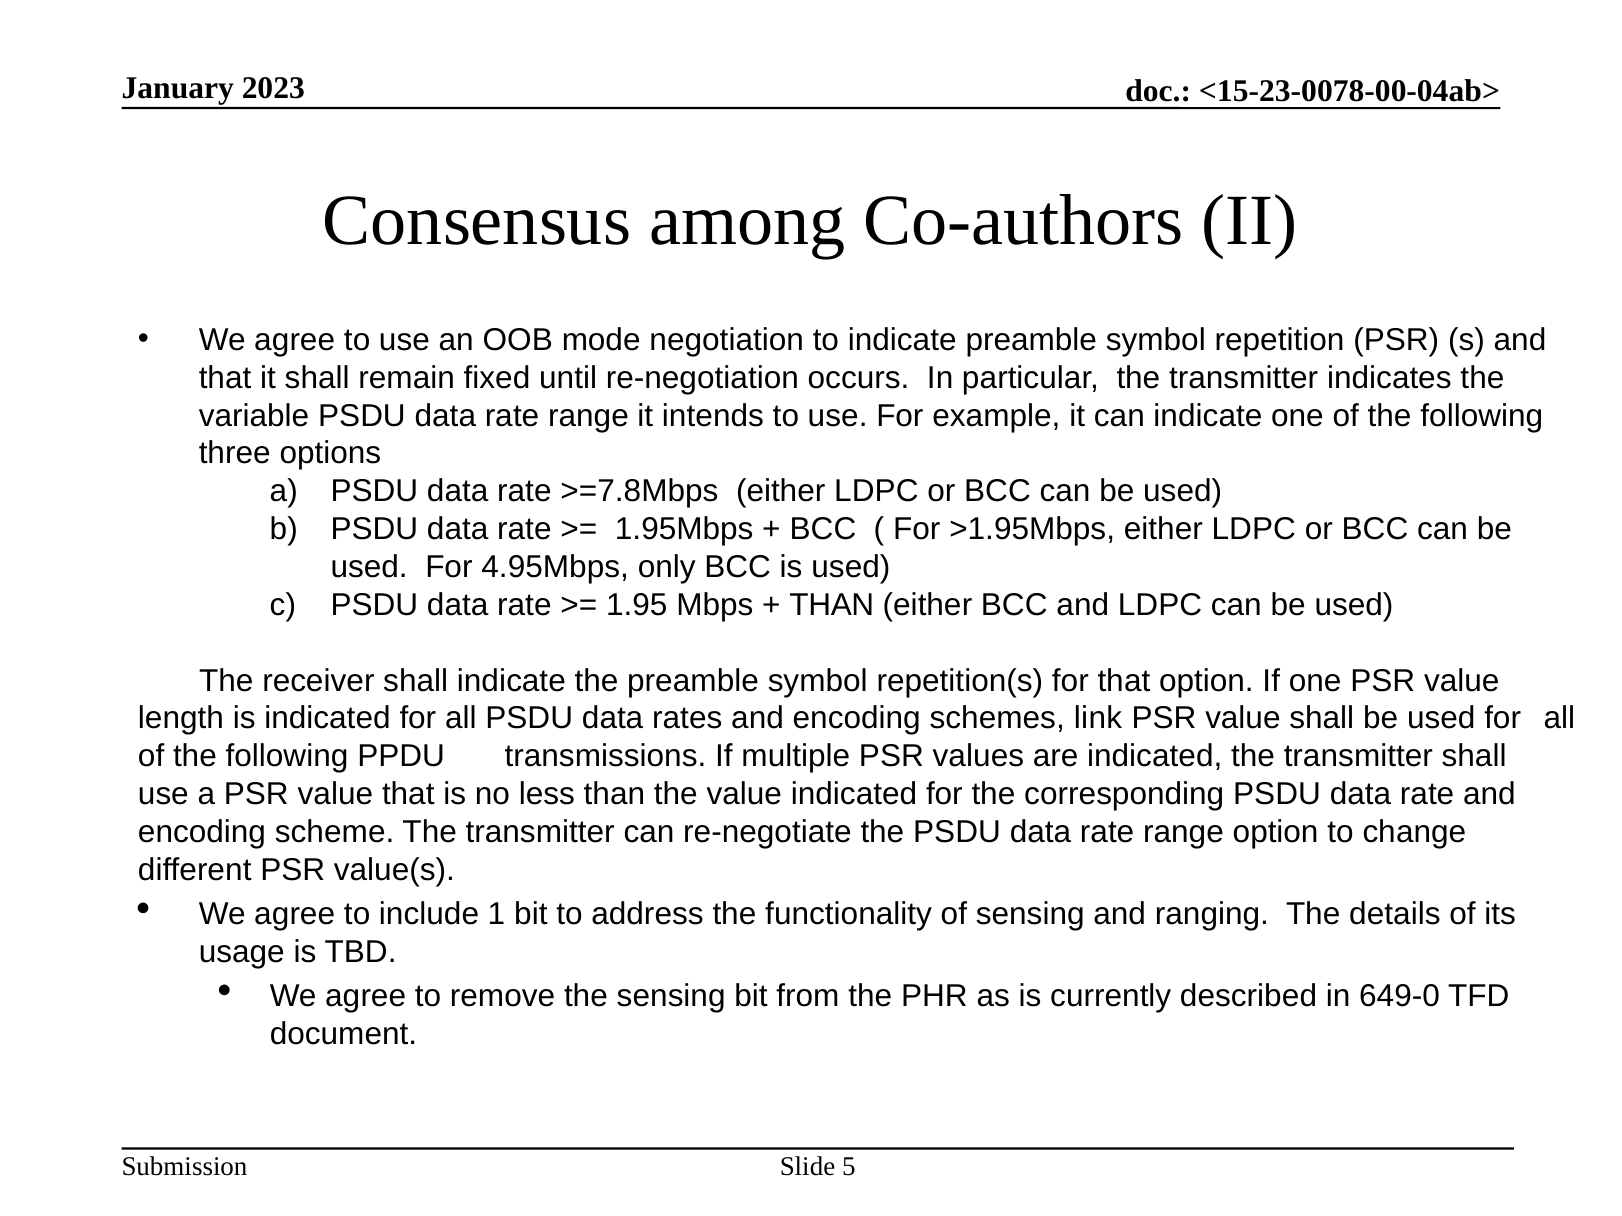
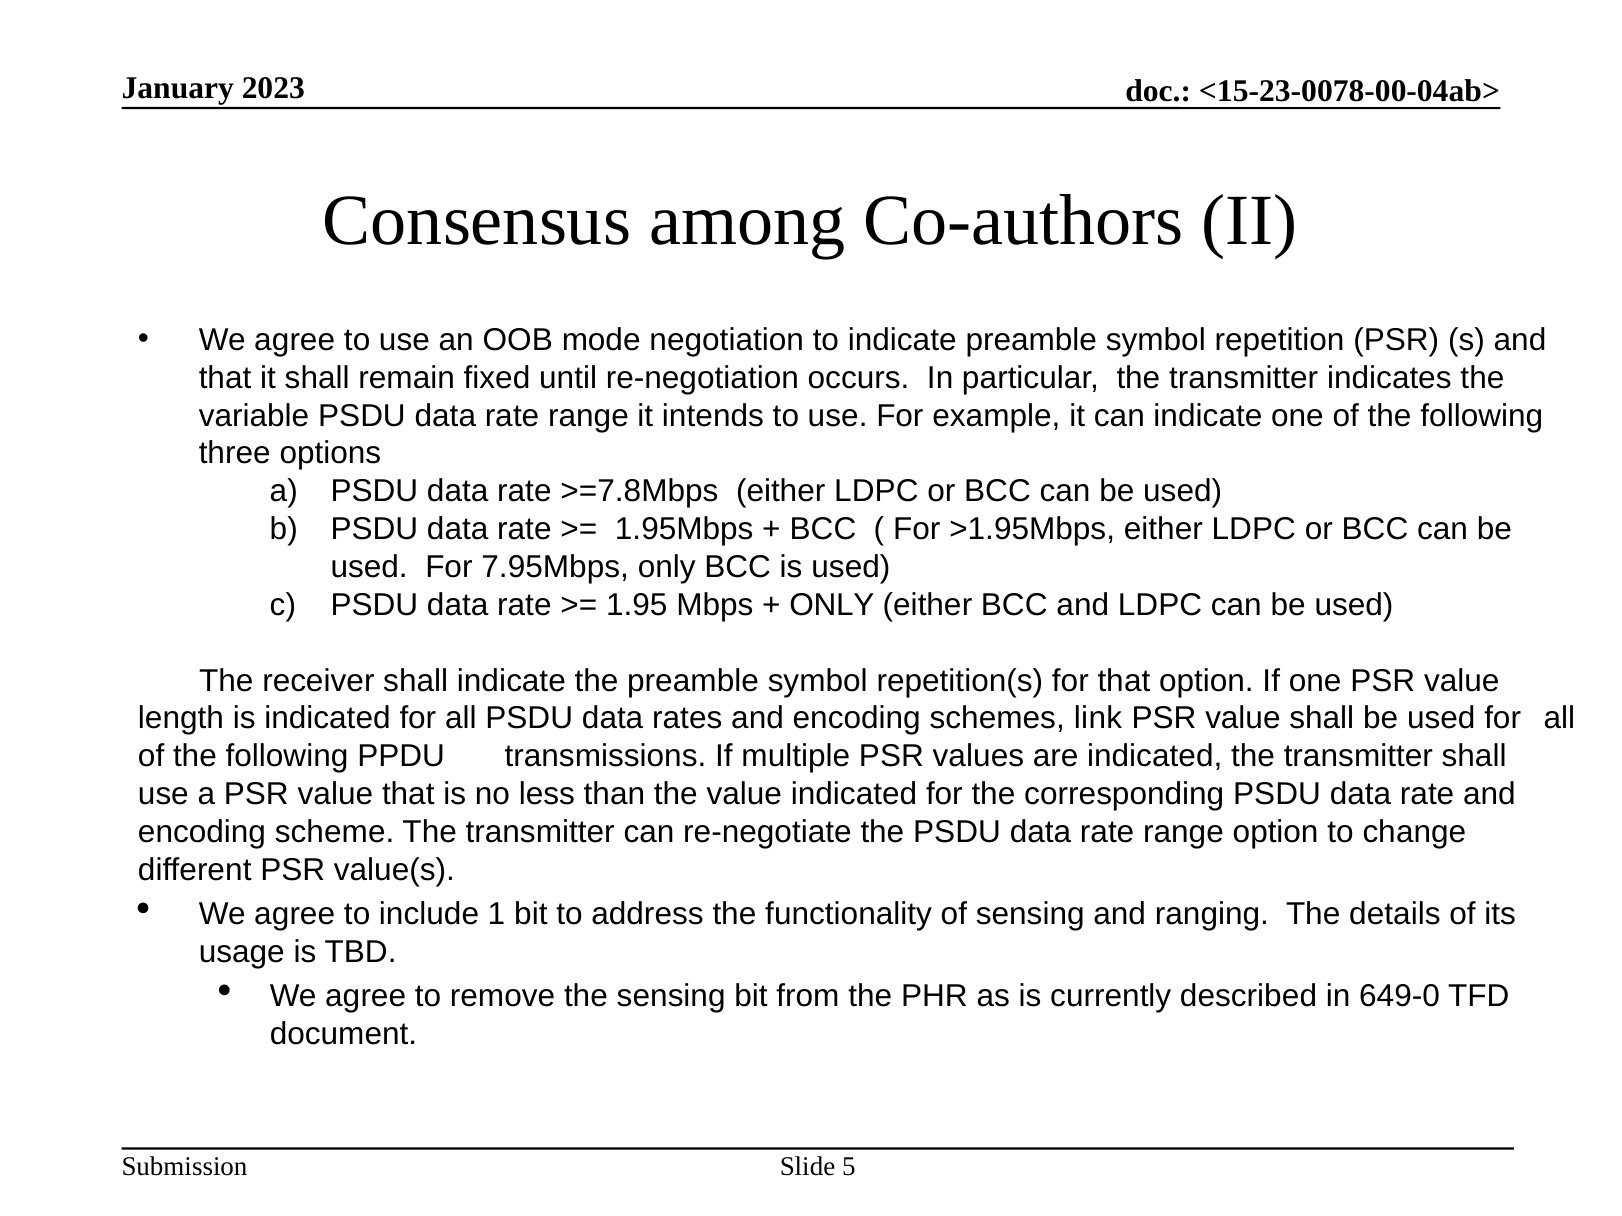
4.95Mbps: 4.95Mbps -> 7.95Mbps (555, 567)
THAN: THAN -> ONLY (832, 605)
